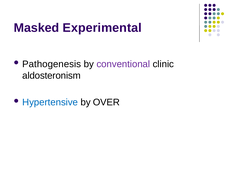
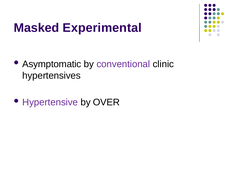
Pathogenesis: Pathogenesis -> Asymptomatic (52, 64)
aldosteronism: aldosteronism -> hypertensives (51, 75)
Hypertensive colour: blue -> purple (50, 102)
